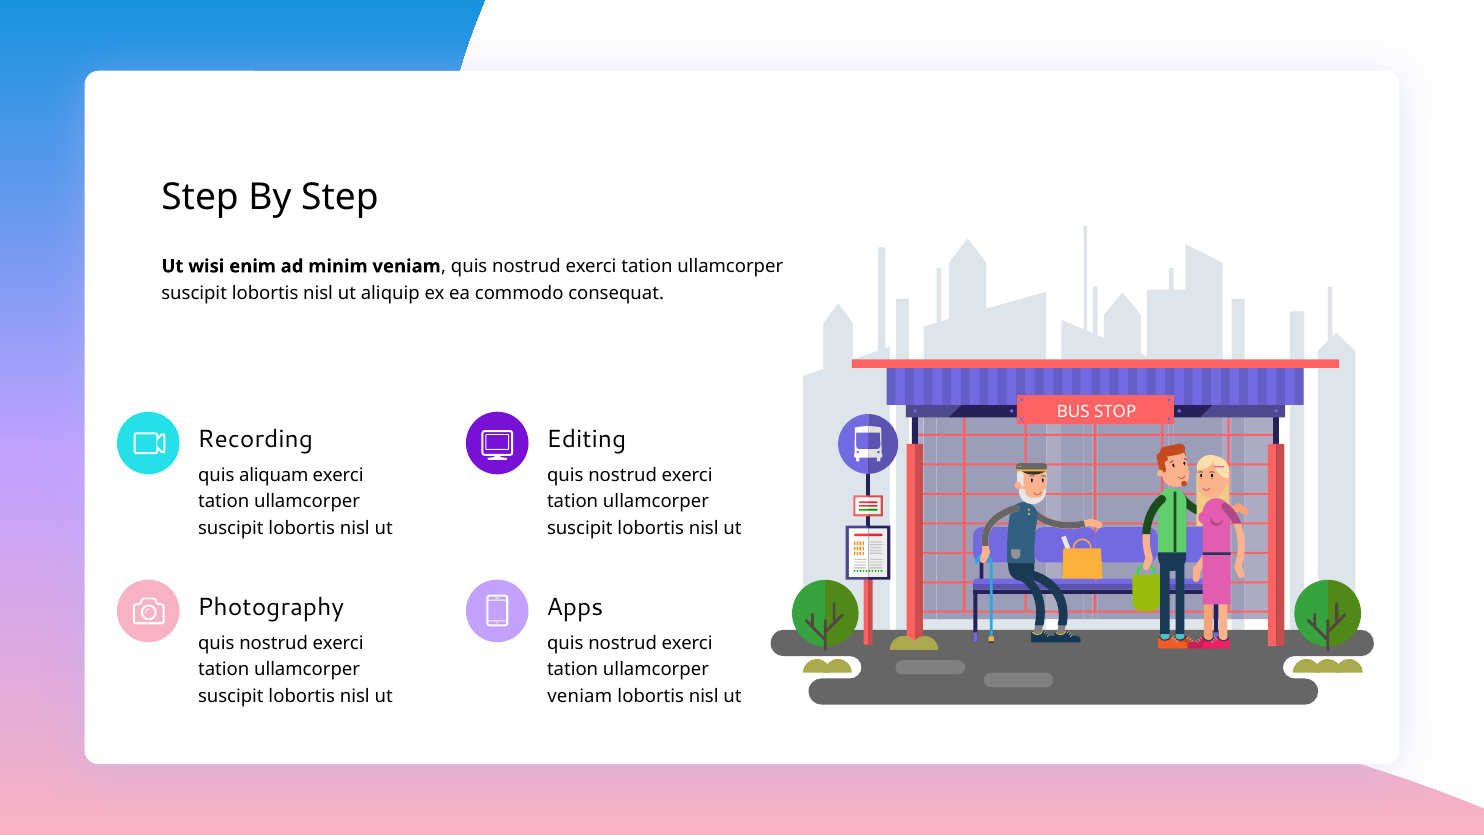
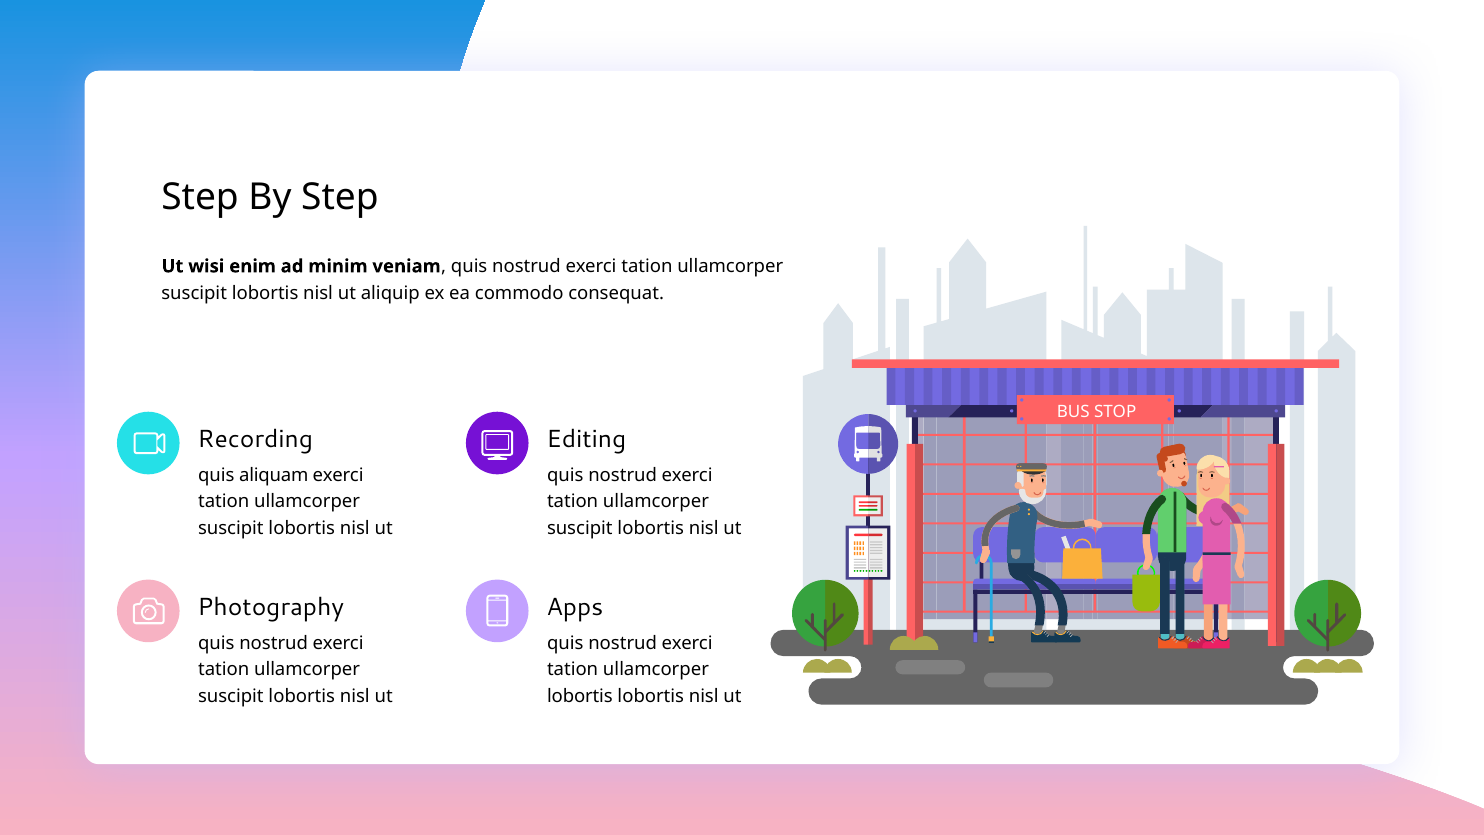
veniam: veniam -> lobortis (580, 696)
